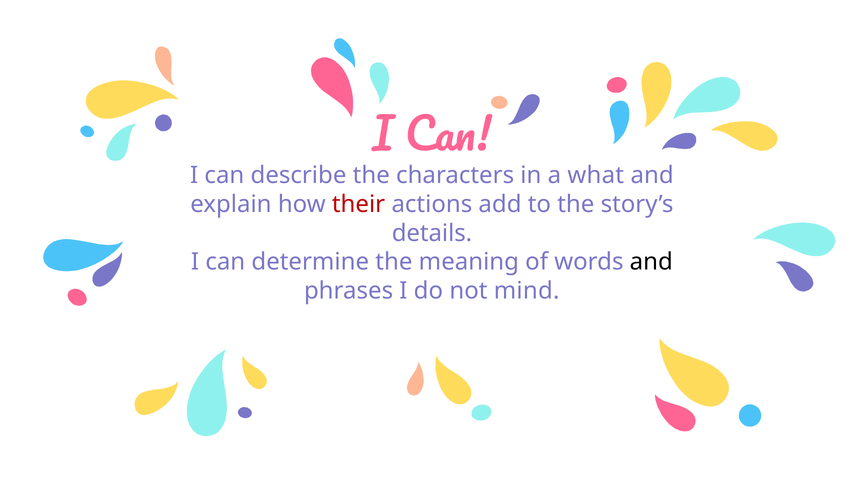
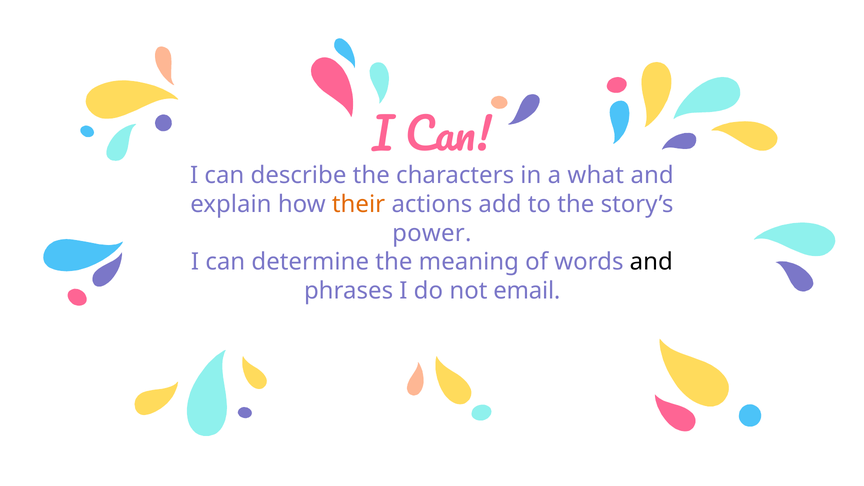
their colour: red -> orange (359, 204)
details: details -> power (432, 233)
mind: mind -> email (527, 291)
